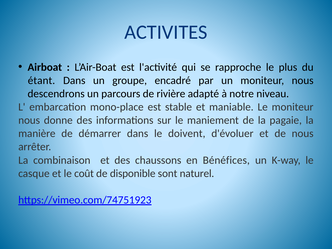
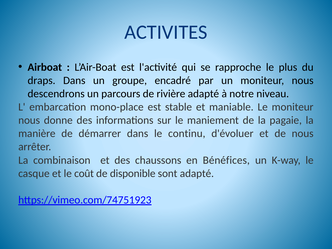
étant: étant -> draps (42, 80)
doivent: doivent -> continu (187, 134)
sont naturel: naturel -> adapté (197, 173)
